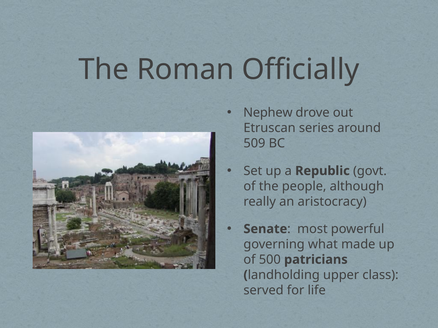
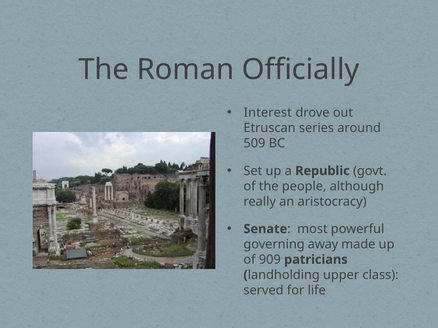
Nephew: Nephew -> Interest (268, 113)
what: what -> away (323, 245)
500: 500 -> 909 (270, 260)
